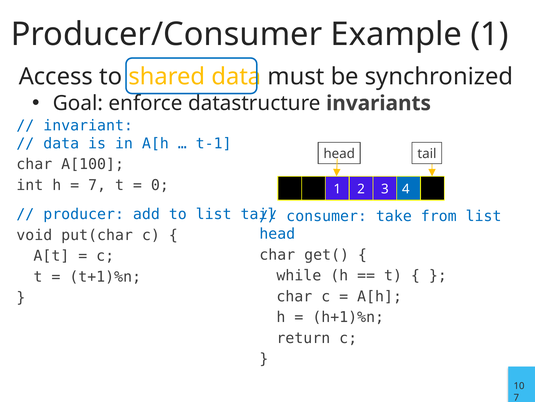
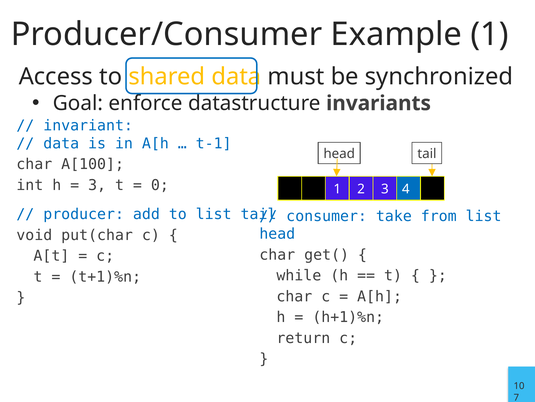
7: 7 -> 3 (97, 185)
